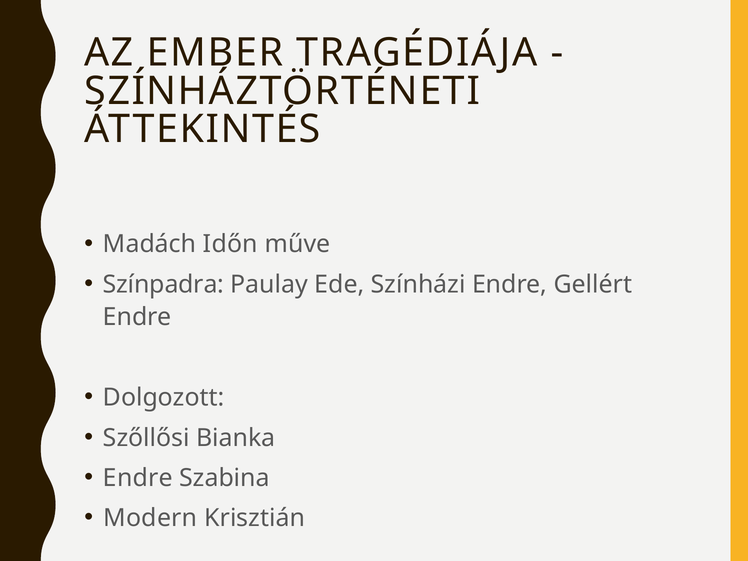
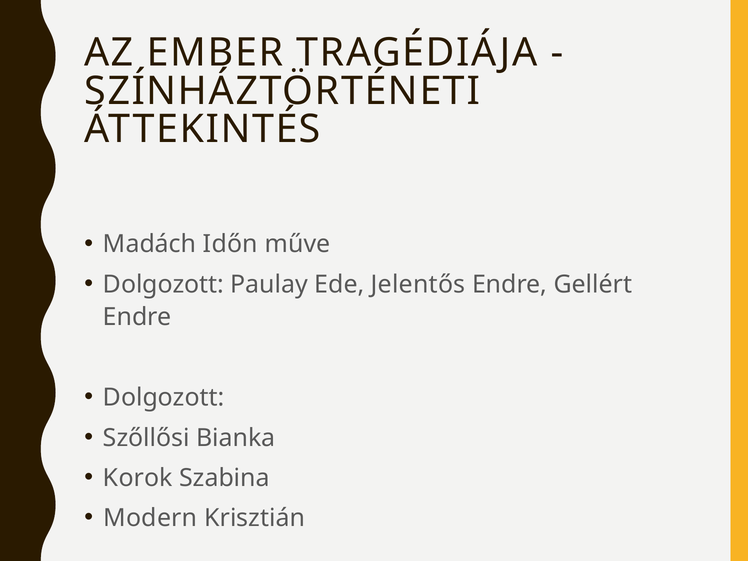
Színpadra: Színpadra -> Dolgozott (163, 284)
Színházi: Színházi -> Jelentős (418, 284)
Endre: Endre -> Korok (138, 478)
